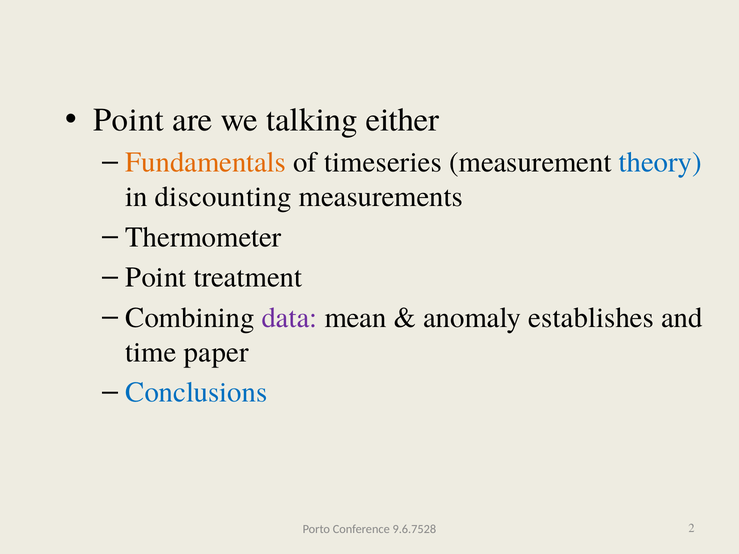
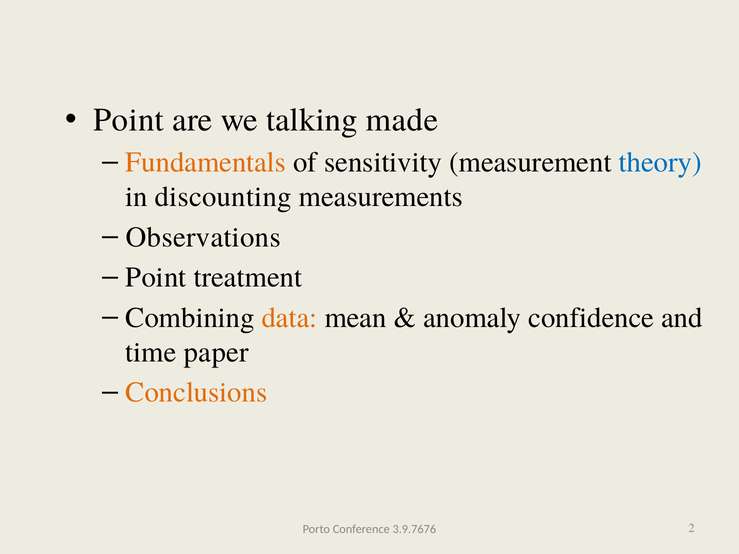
either: either -> made (402, 120)
timeseries: timeseries -> sensitivity (383, 162)
Thermometer: Thermometer -> Observations (203, 237)
data colour: purple -> orange (290, 318)
establishes: establishes -> confidence (591, 318)
Conclusions colour: blue -> orange (196, 392)
9.6.7528: 9.6.7528 -> 3.9.7676 (414, 529)
